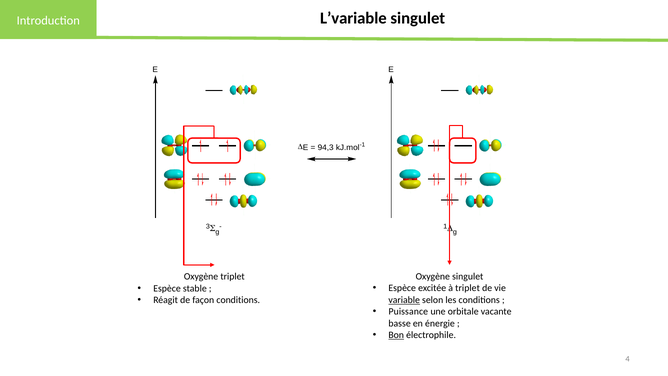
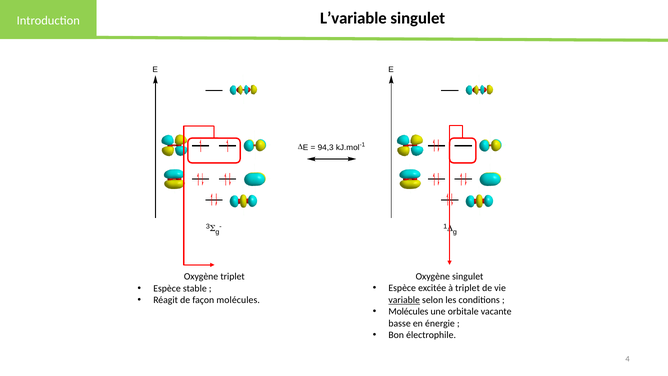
façon conditions: conditions -> molécules (238, 300)
Puissance: Puissance -> Molécules (408, 311)
Bon underline: present -> none (396, 335)
